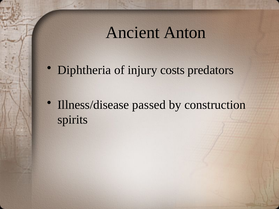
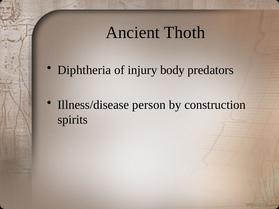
Anton: Anton -> Thoth (185, 33)
costs: costs -> body (172, 70)
passed: passed -> person (149, 105)
